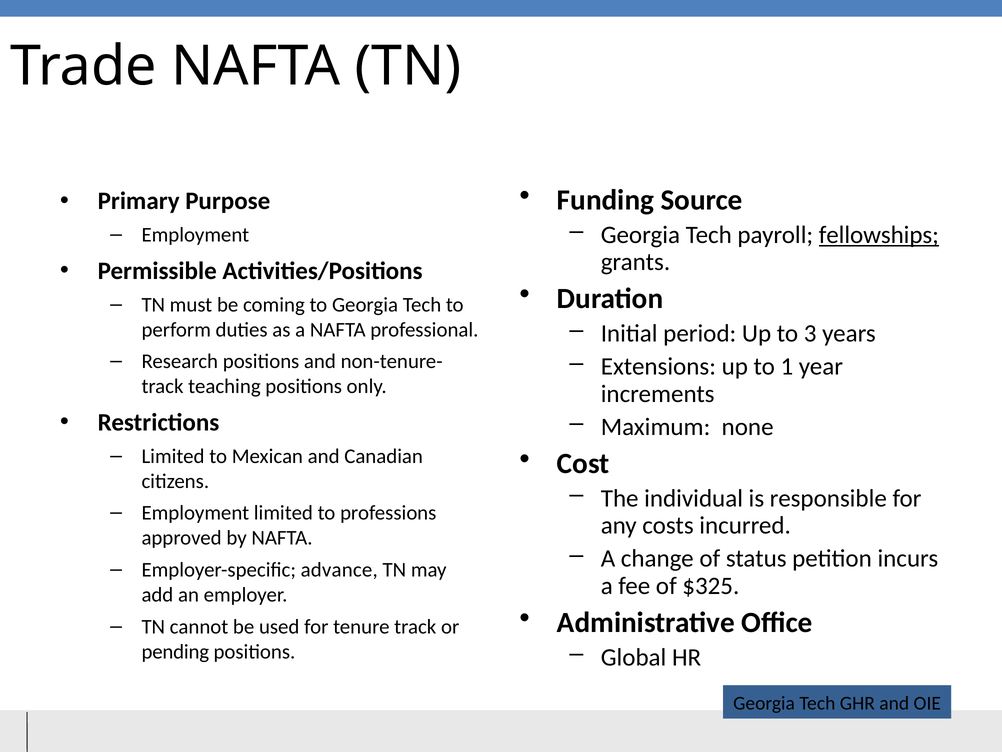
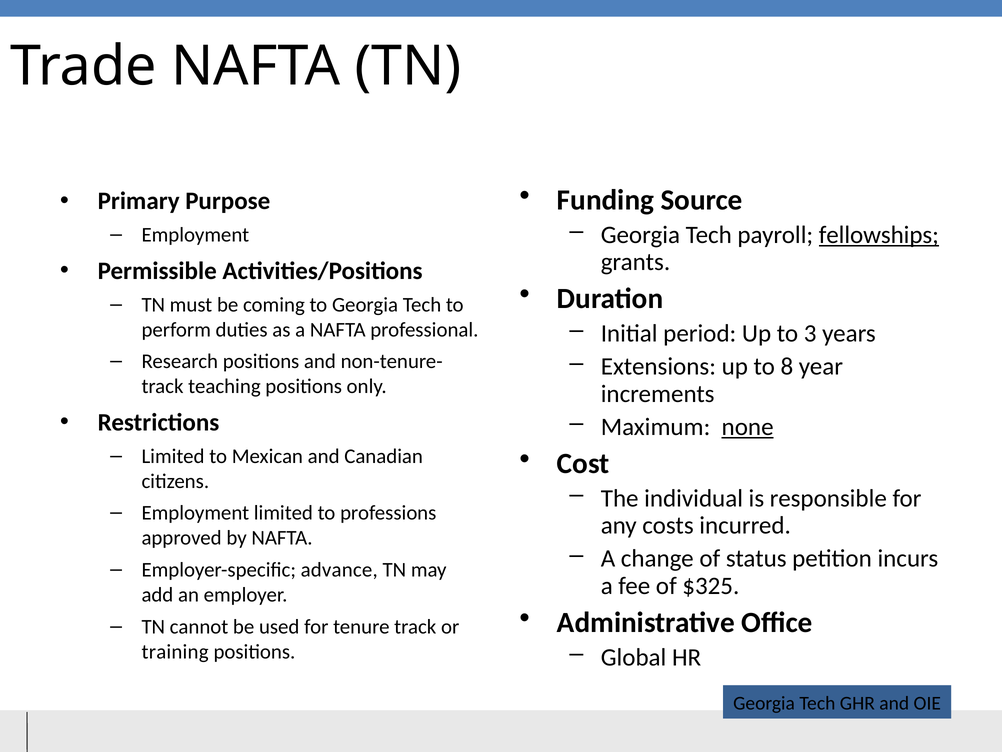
1: 1 -> 8 (787, 366)
none underline: none -> present (748, 427)
pending: pending -> training (175, 651)
